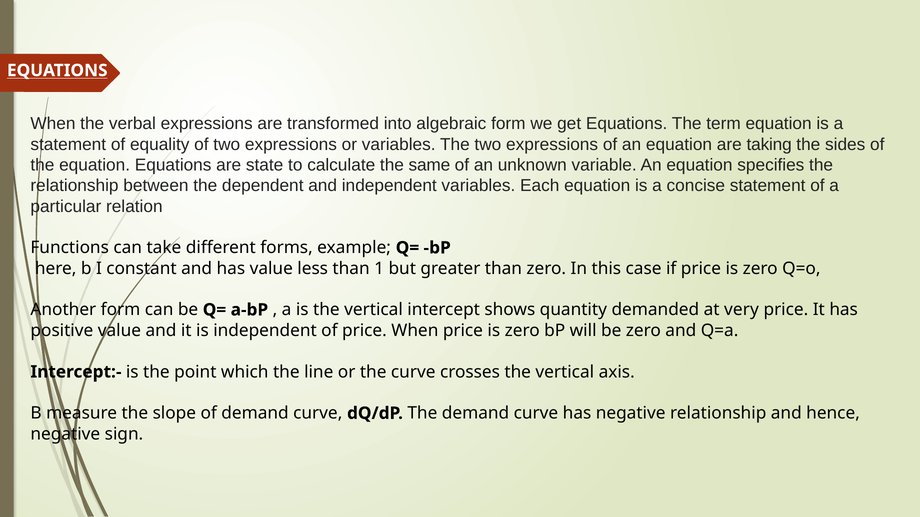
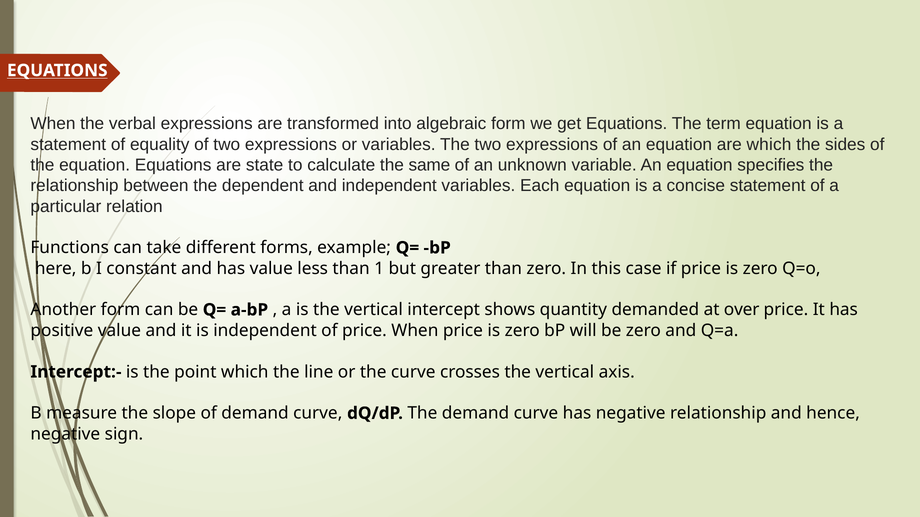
are taking: taking -> which (769, 145)
very: very -> over (742, 310)
